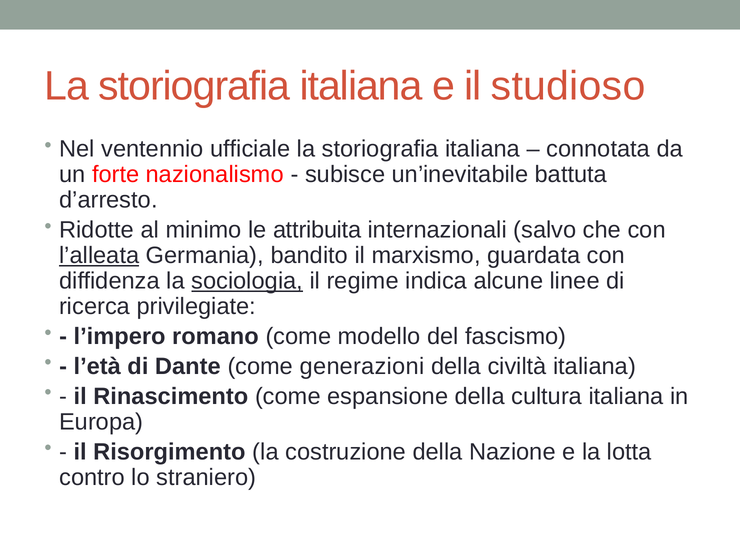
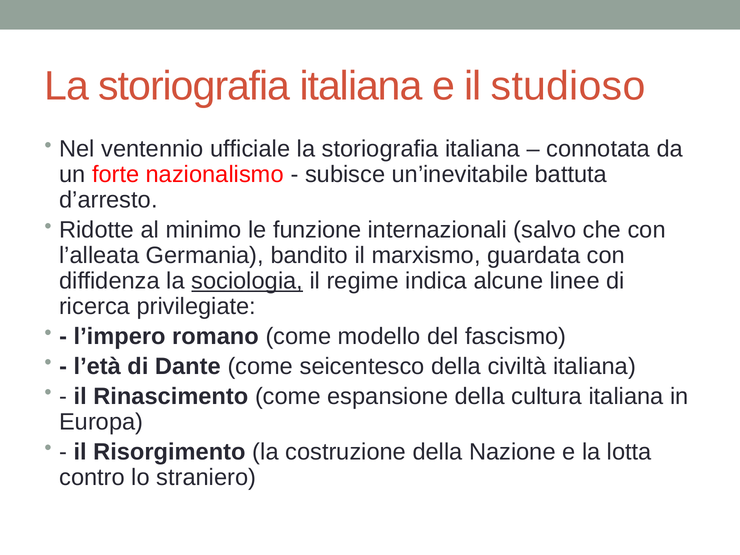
attribuita: attribuita -> funzione (317, 230)
l’alleata underline: present -> none (99, 256)
generazioni: generazioni -> seicentesco (362, 366)
